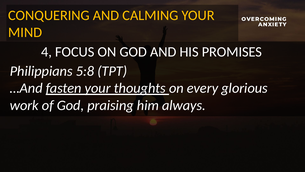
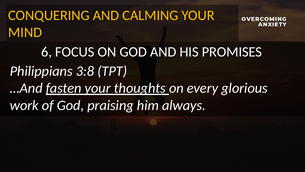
4: 4 -> 6 (47, 52)
5:8: 5:8 -> 3:8 (85, 71)
